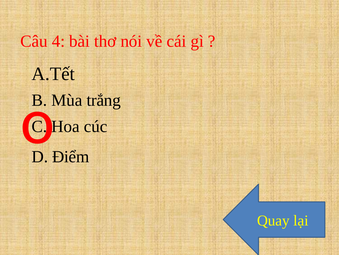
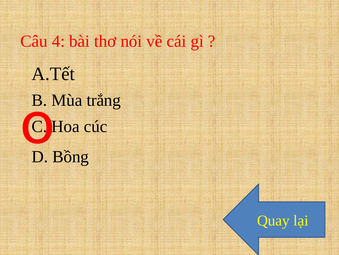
Điểm: Điểm -> Bồng (71, 156)
